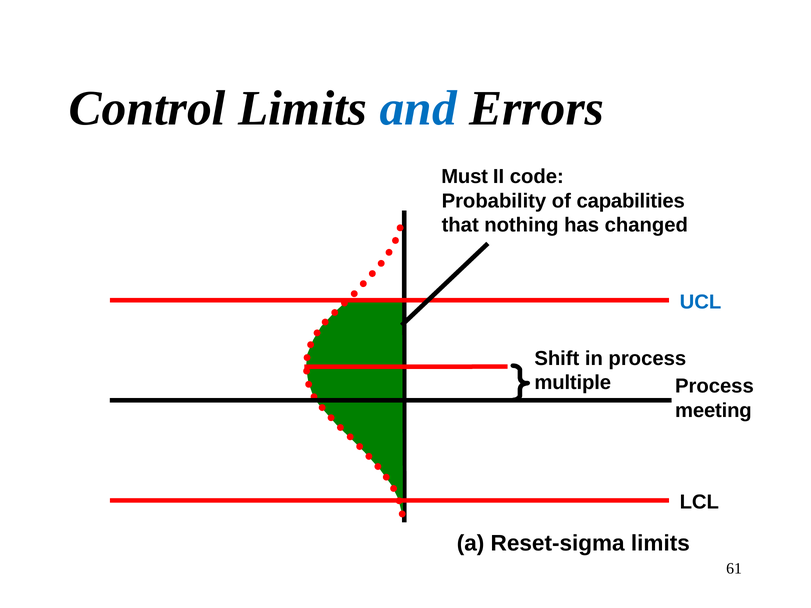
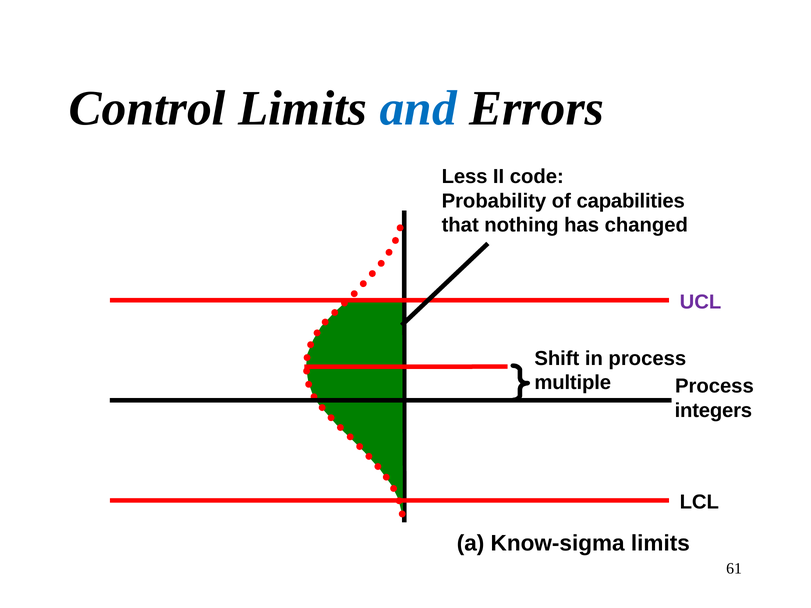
Must: Must -> Less (465, 177)
UCL colour: blue -> purple (700, 302)
meeting: meeting -> integers (713, 411)
Reset-sigma: Reset-sigma -> Know-sigma (558, 543)
